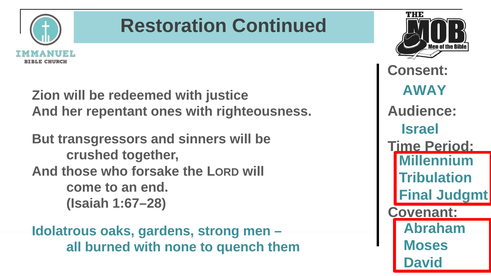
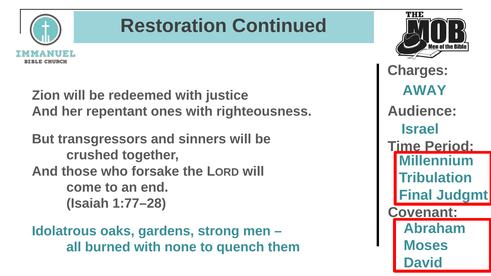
Consent: Consent -> Charges (418, 70)
1:67–28: 1:67–28 -> 1:77–28 (139, 204)
